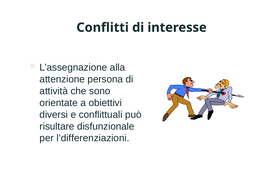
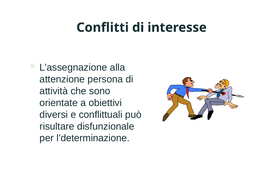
l’differenziazioni: l’differenziazioni -> l’determinazione (93, 138)
